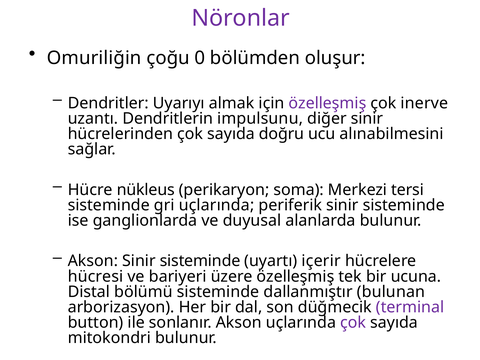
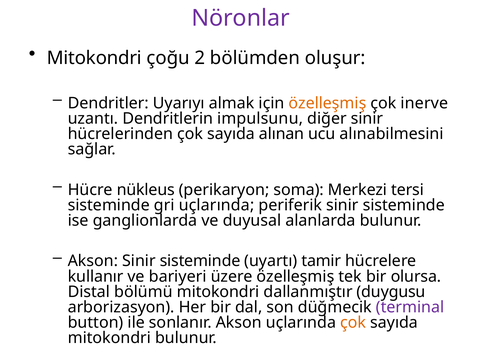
Omuriliğin: Omuriliğin -> Mitokondri (94, 58)
0: 0 -> 2 (200, 58)
özelleşmiş colour: purple -> orange (327, 103)
doğru: doğru -> alınan (282, 134)
içerir: içerir -> tamir (321, 261)
hücresi: hücresi -> kullanır (96, 276)
ucuna: ucuna -> olursa (416, 276)
bölümü sisteminde: sisteminde -> mitokondri (218, 292)
bulunan: bulunan -> duygusu (391, 292)
çok colour: purple -> orange (353, 322)
